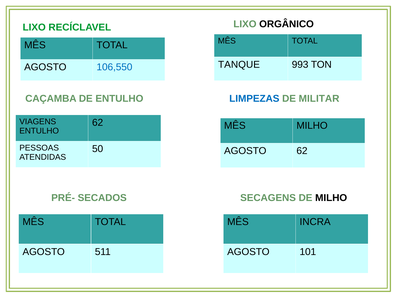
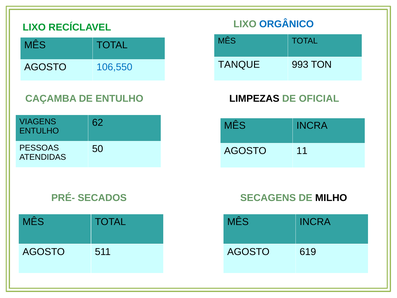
ORGÂNICO colour: black -> blue (287, 24)
LIMPEZAS colour: blue -> black (254, 99)
MILITAR: MILITAR -> OFICIAL (319, 99)
MILHO: MILHO -> INCRA (312, 126)
AGOSTO 62: 62 -> 11 (302, 151)
101: 101 -> 619 (308, 252)
